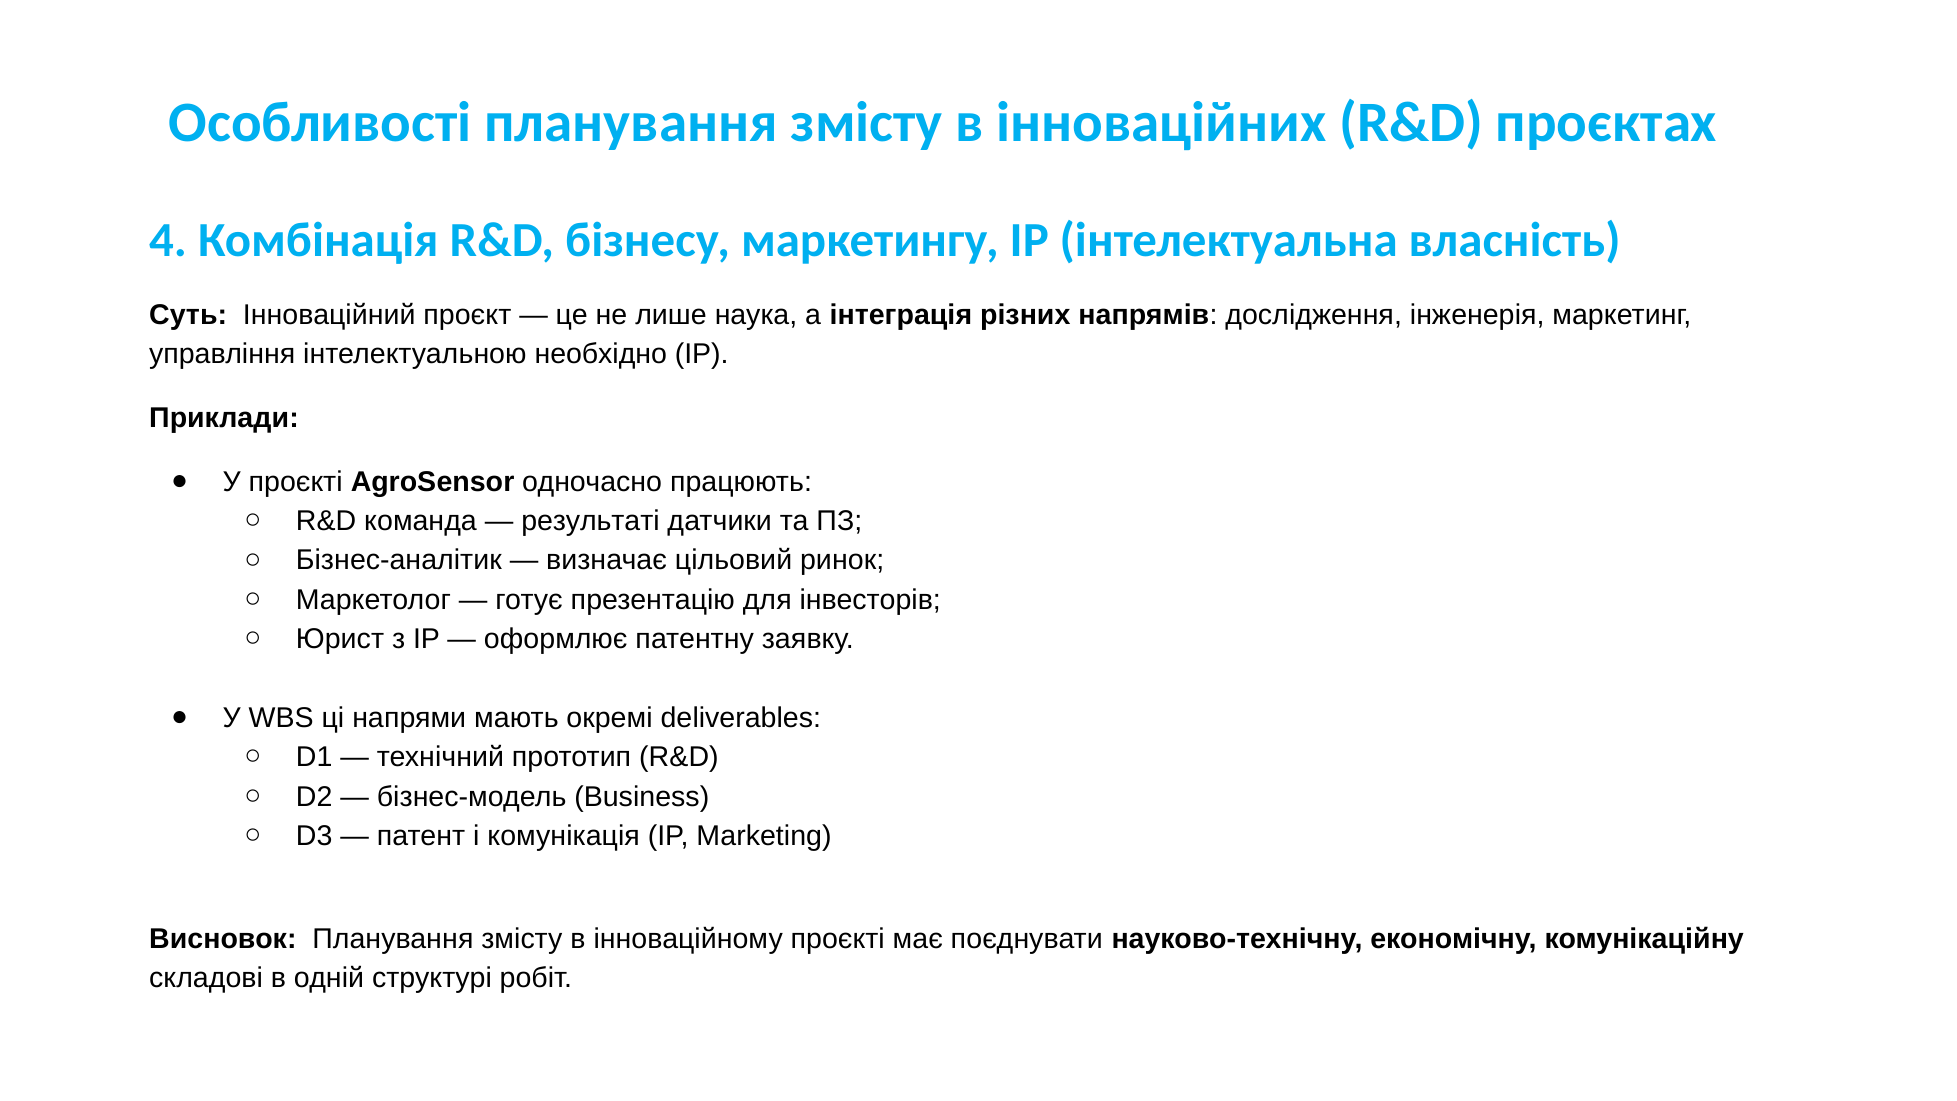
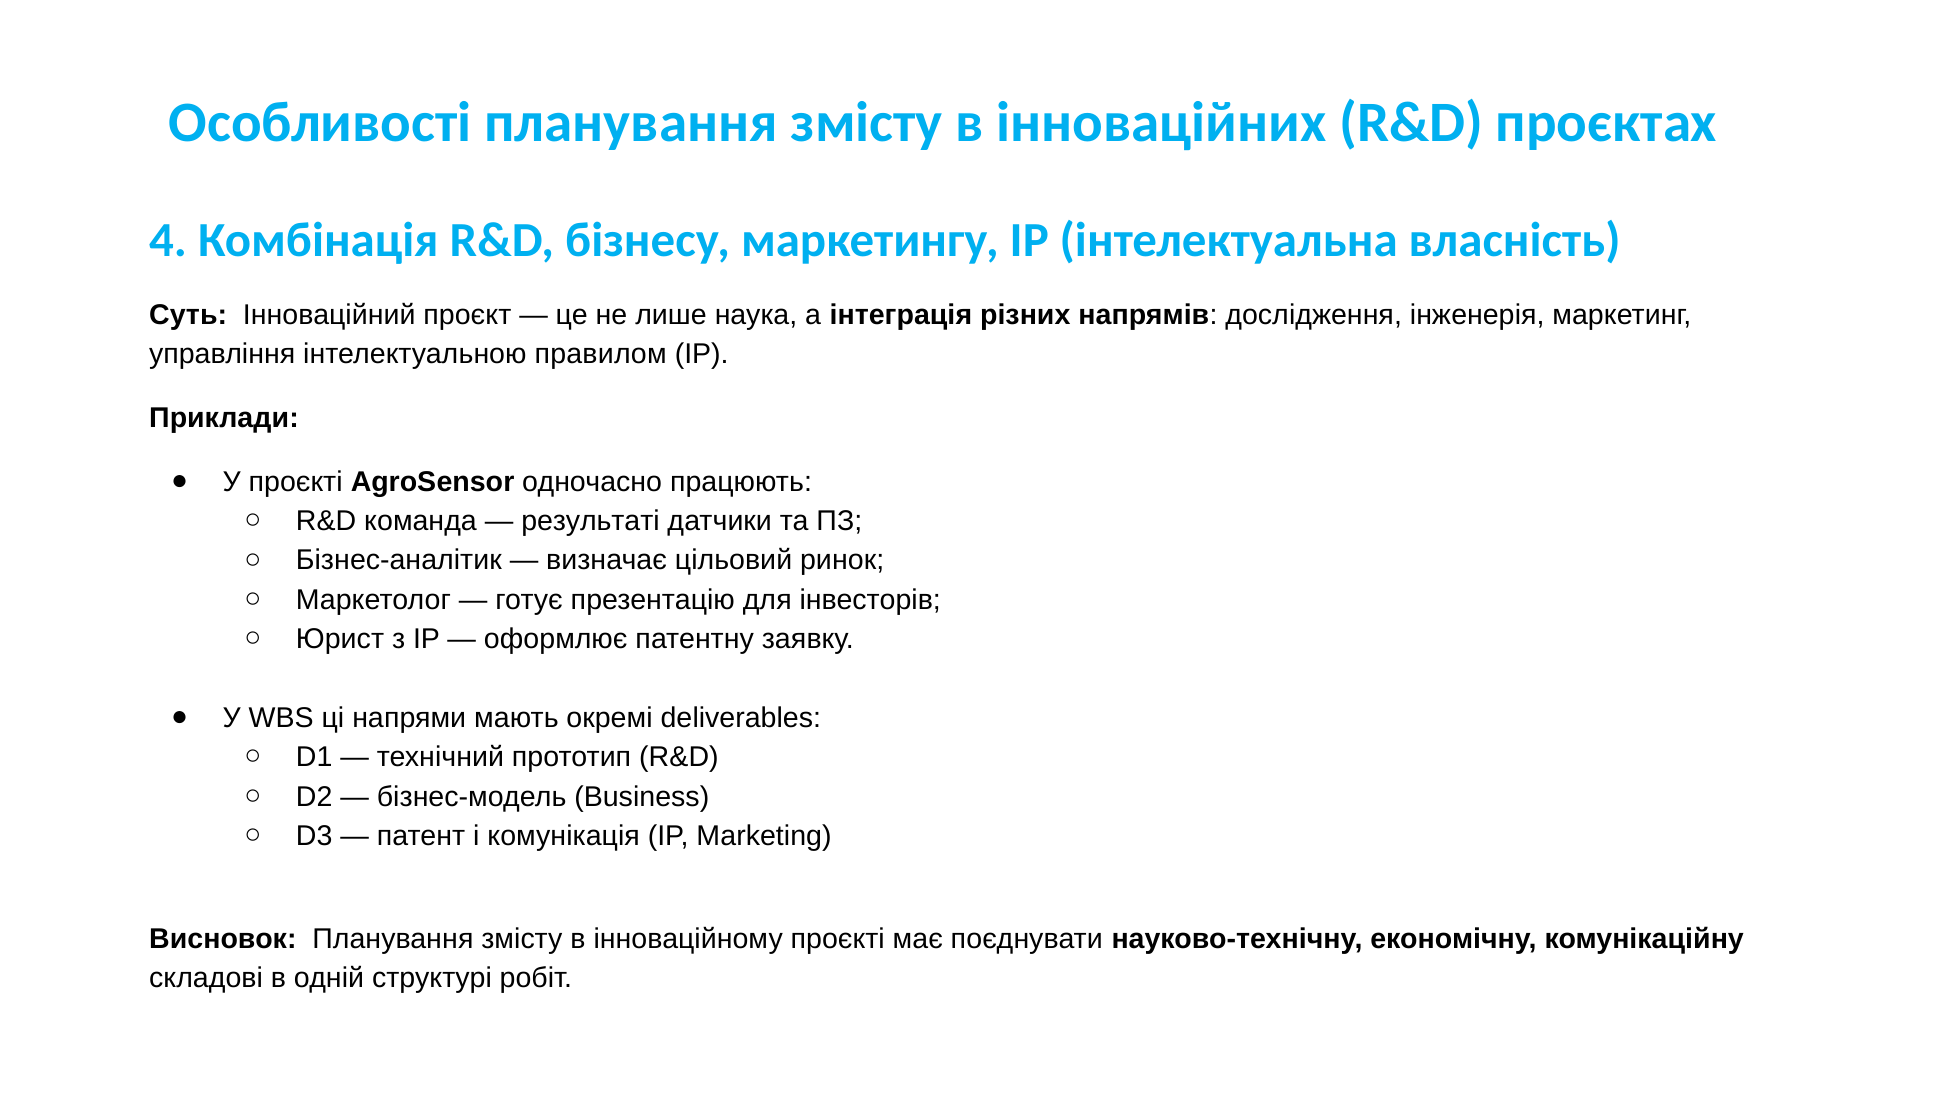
необхідно: необхідно -> правилом (601, 354)
